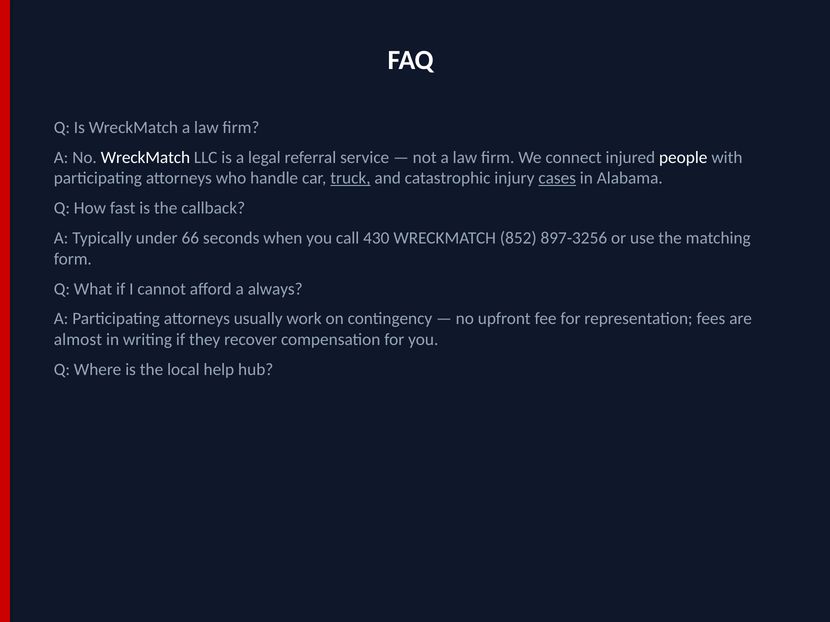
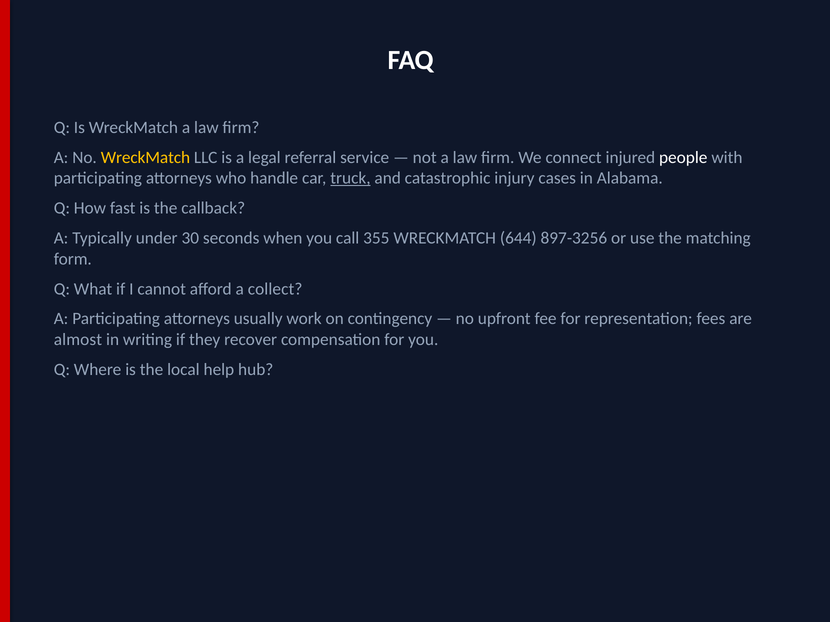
WreckMatch colour: white -> yellow (145, 158)
cases underline: present -> none (557, 178)
66: 66 -> 30 (190, 238)
430: 430 -> 355 (376, 238)
852: 852 -> 644 (518, 238)
always: always -> collect (275, 289)
